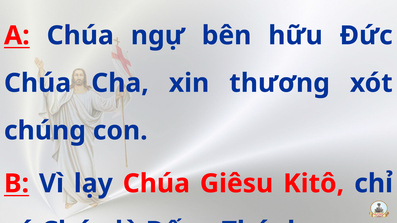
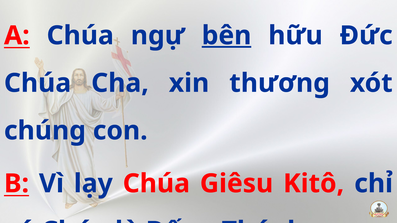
bên underline: none -> present (227, 36)
